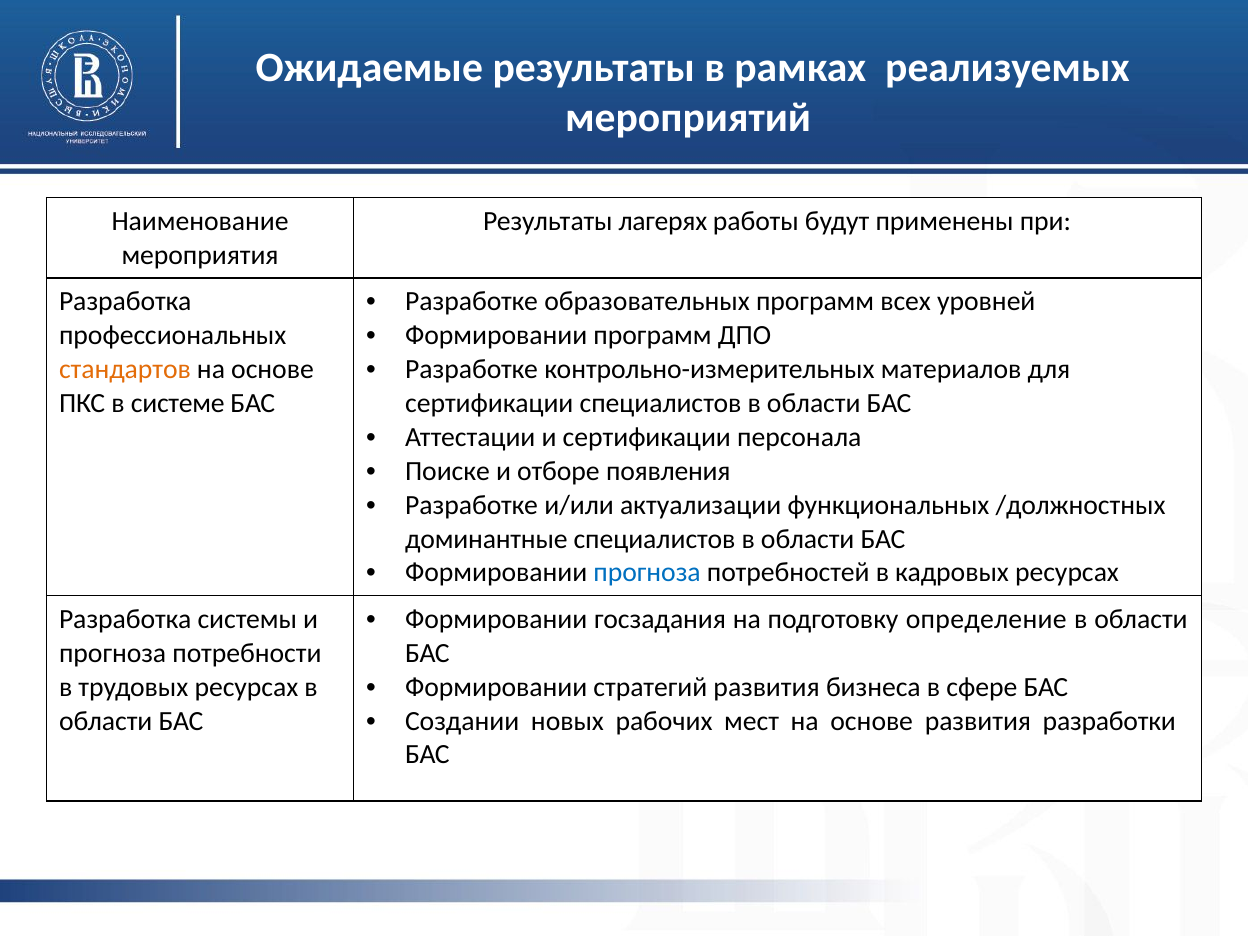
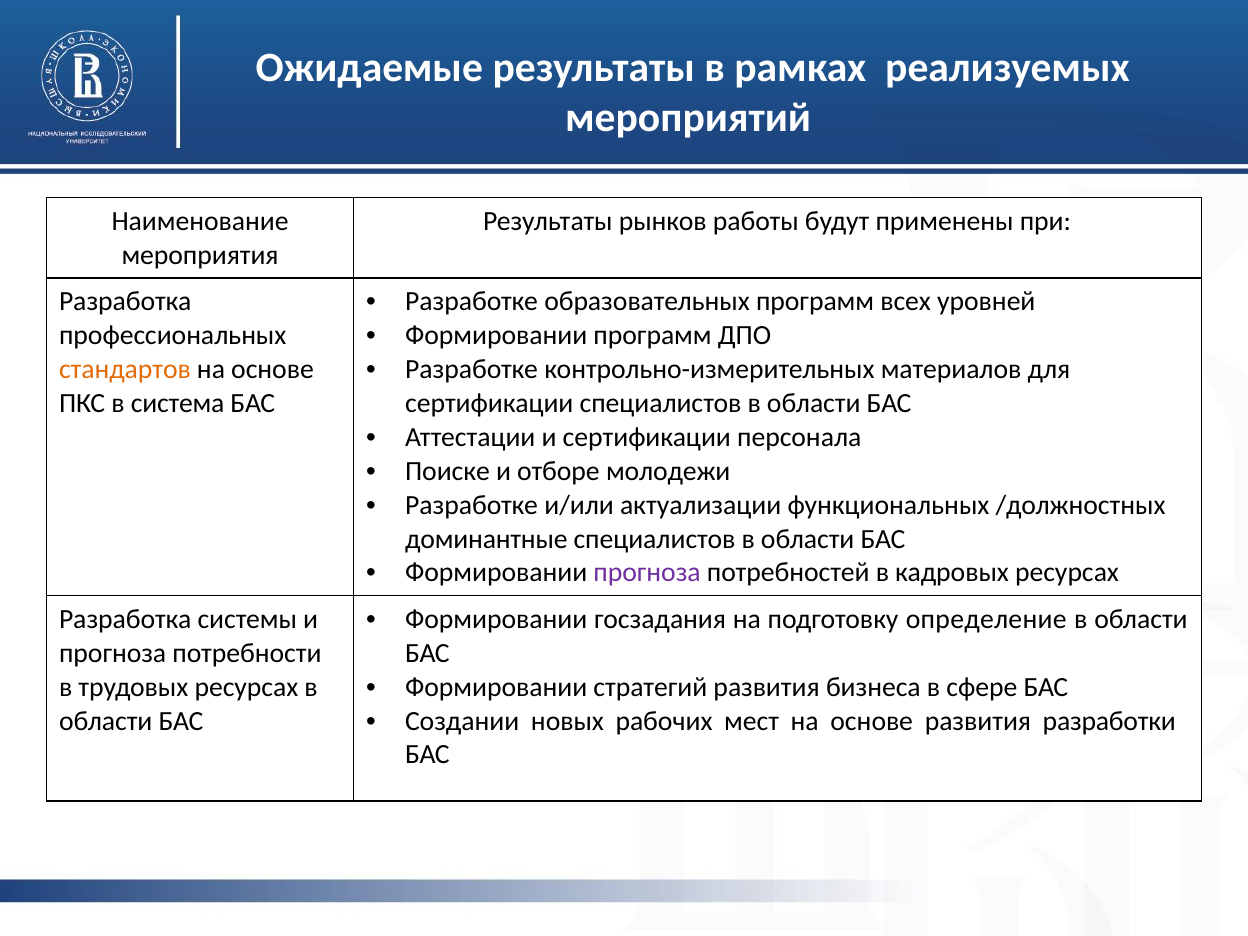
лагерях: лагерях -> рынков (663, 221)
системе: системе -> система (178, 403)
появления: появления -> молодежи (668, 471)
прогноза colour: blue -> purple (647, 573)
